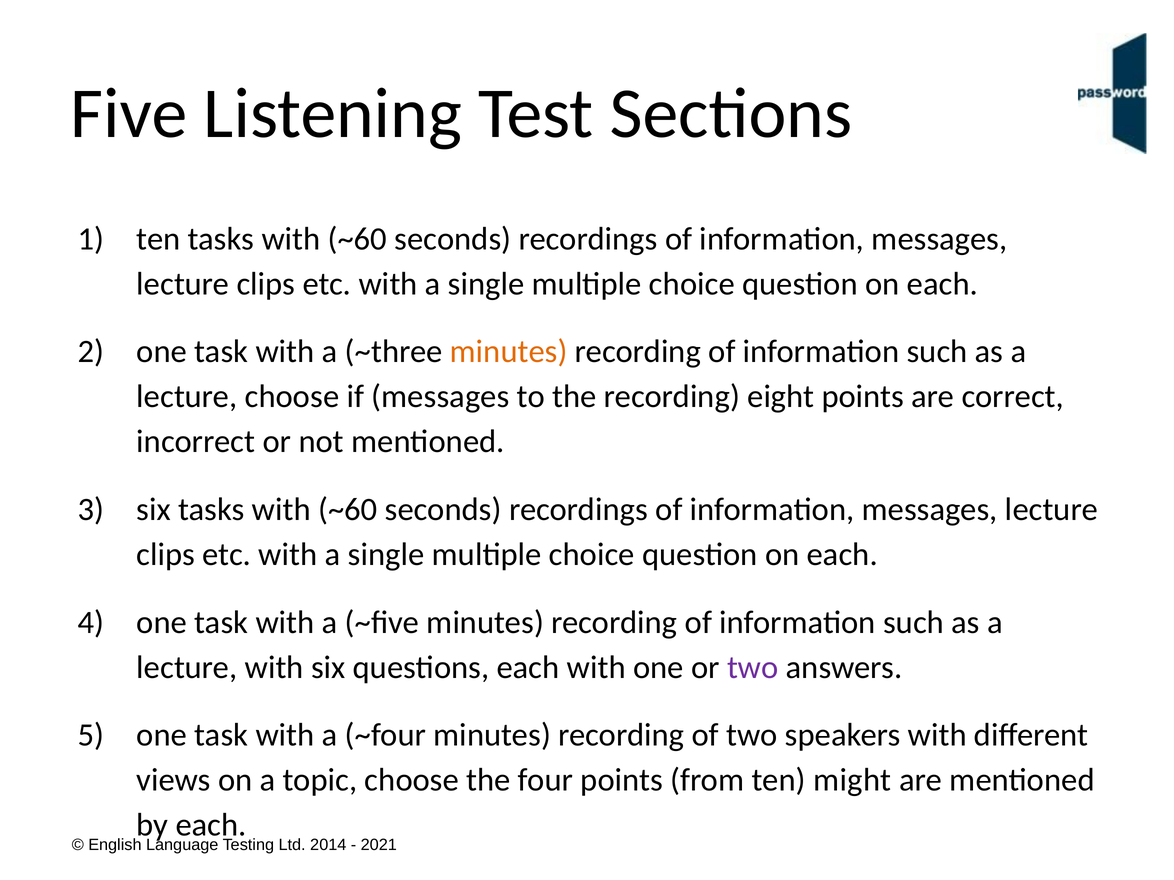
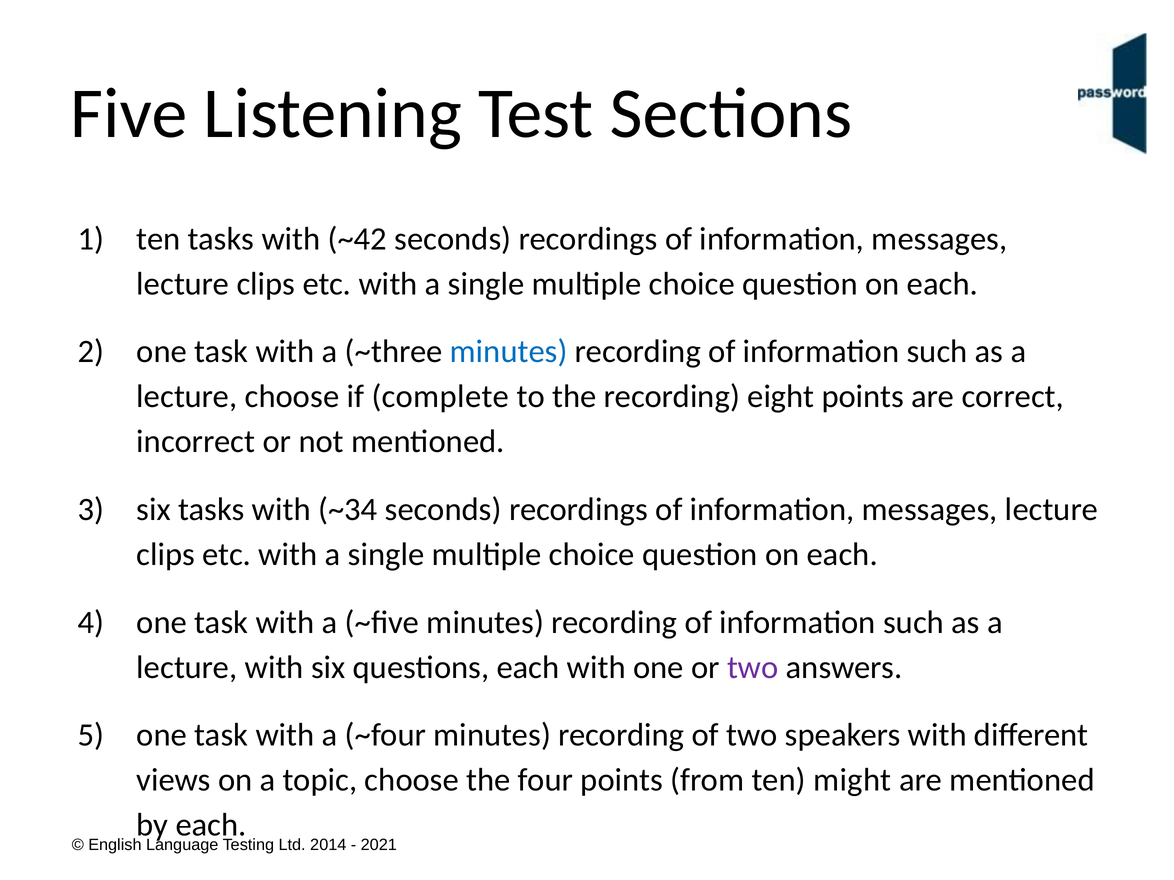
ten tasks with ~60: ~60 -> ~42 (357, 239)
minutes colour: orange -> blue (509, 352)
if messages: messages -> complete (440, 397)
six tasks with ~60: ~60 -> ~34 (348, 510)
